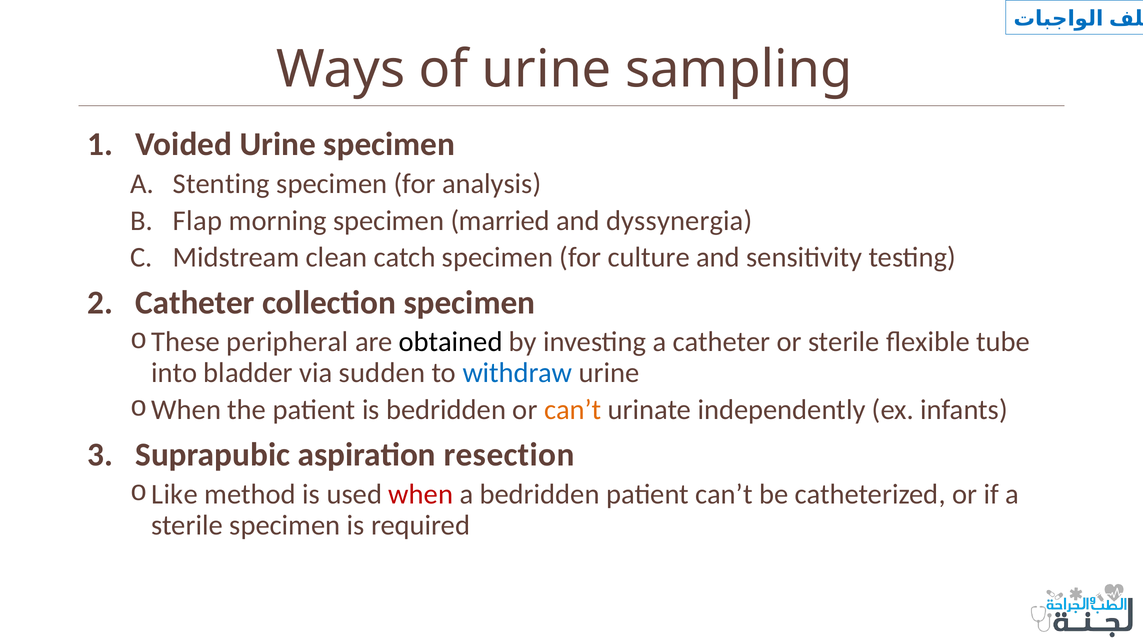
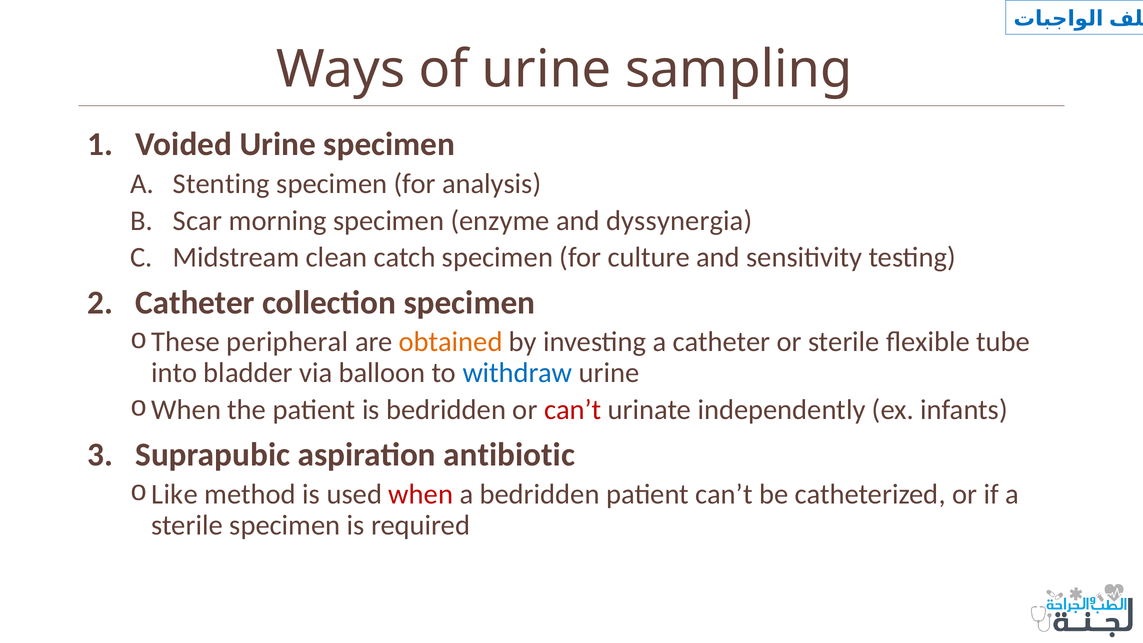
Flap: Flap -> Scar (198, 221)
married: married -> enzyme (500, 221)
obtained colour: black -> orange (451, 342)
sudden: sudden -> balloon (382, 373)
can’t colour: orange -> red (573, 410)
resection: resection -> antibiotic (509, 455)
